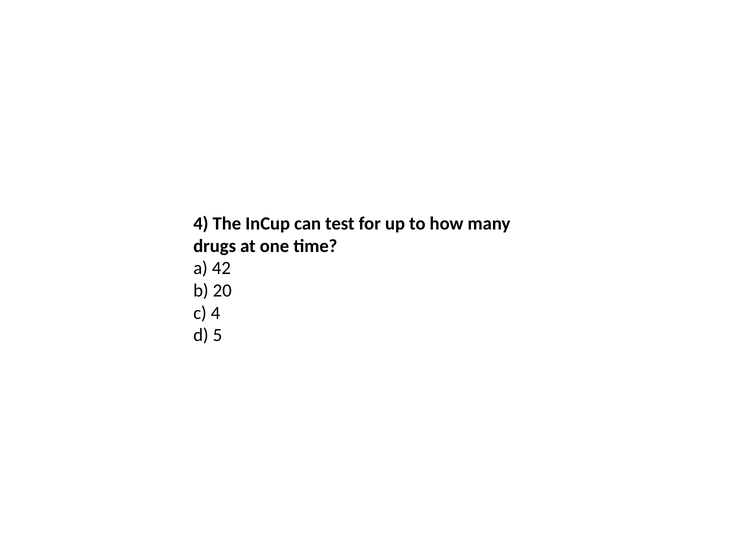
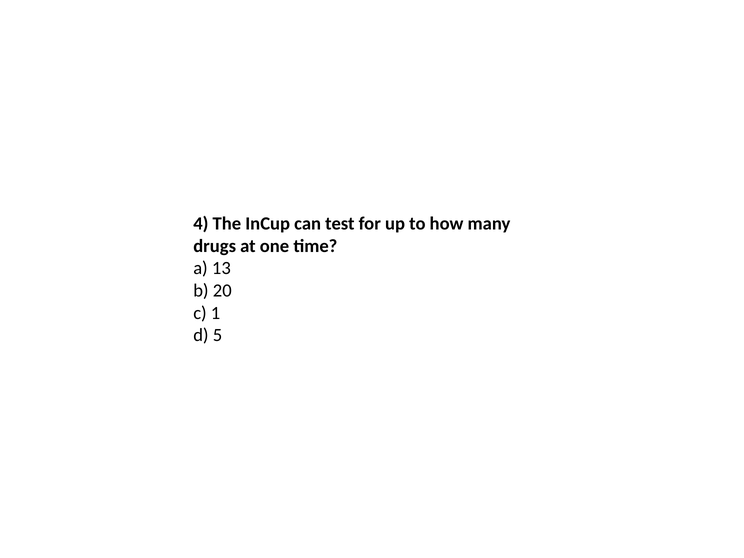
42: 42 -> 13 (221, 268)
c 4: 4 -> 1 (216, 313)
